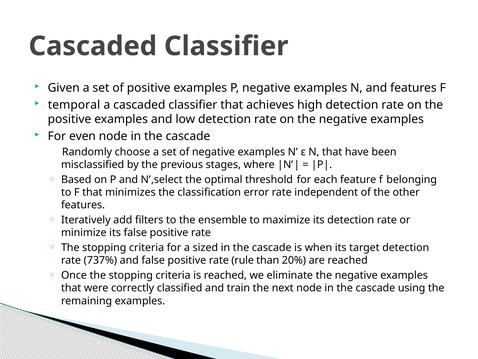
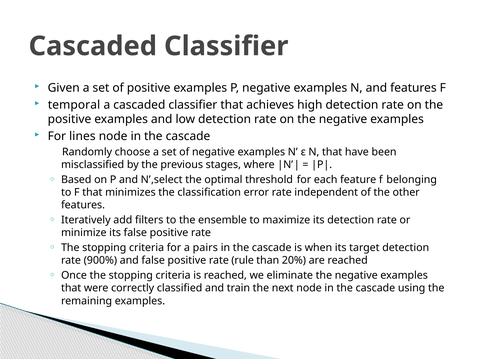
even: even -> lines (82, 136)
sized: sized -> pairs (205, 247)
737%: 737% -> 900% (100, 260)
